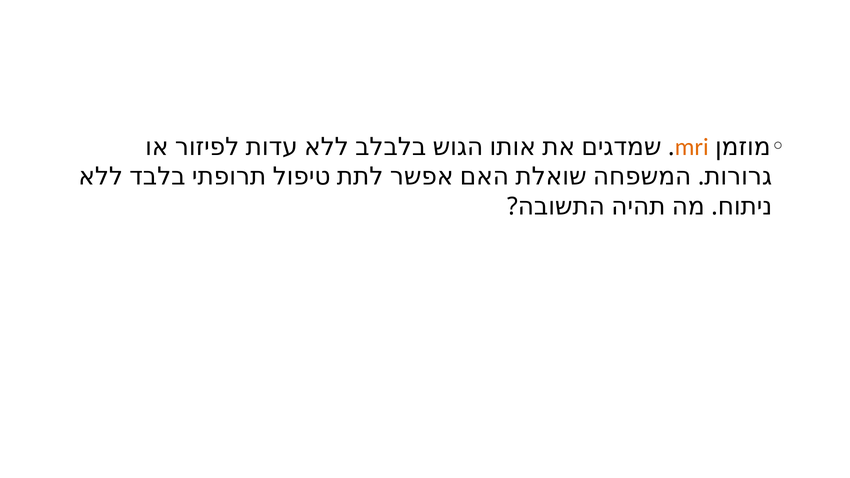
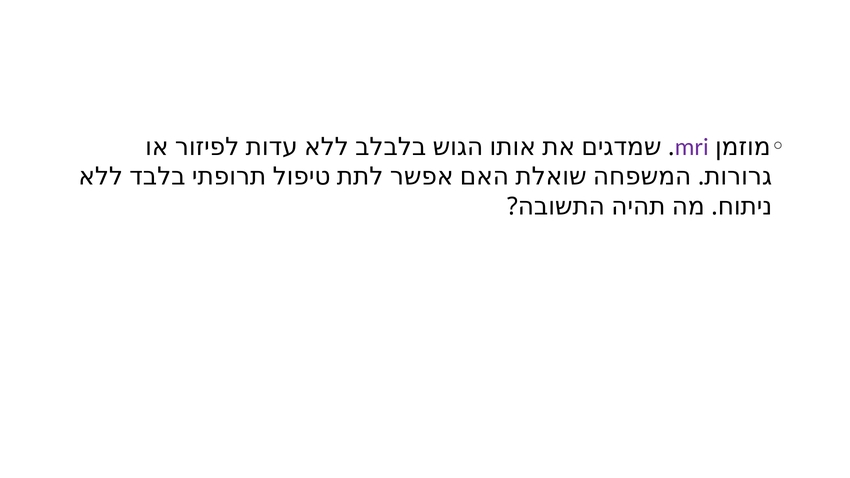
mri colour: orange -> purple (692, 147)
